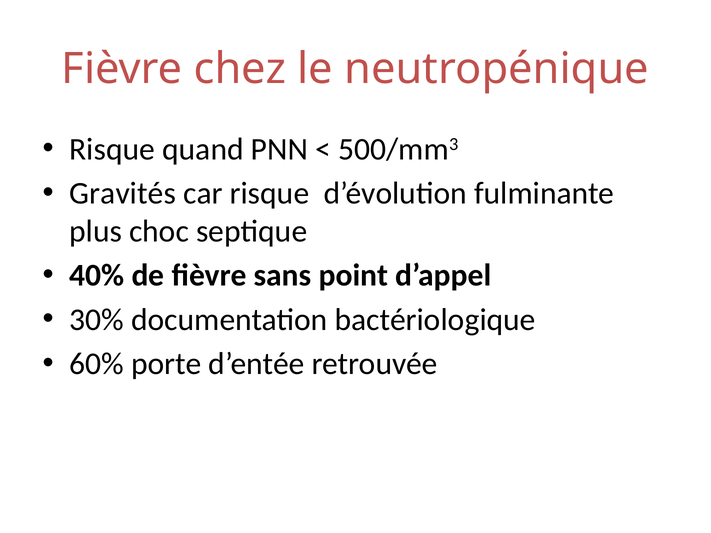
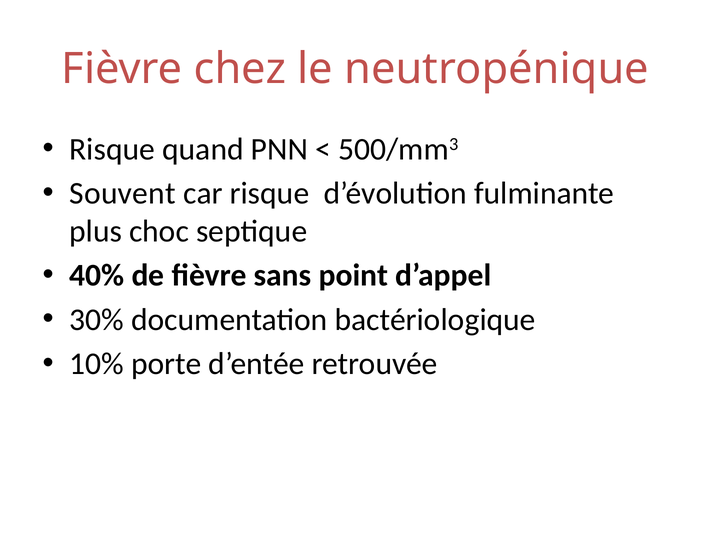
Gravités: Gravités -> Souvent (123, 193)
60%: 60% -> 10% (97, 364)
